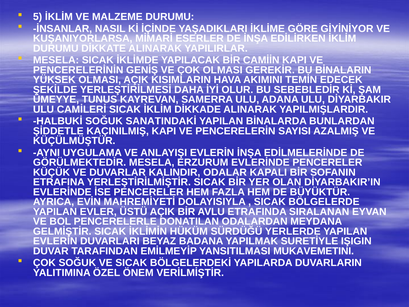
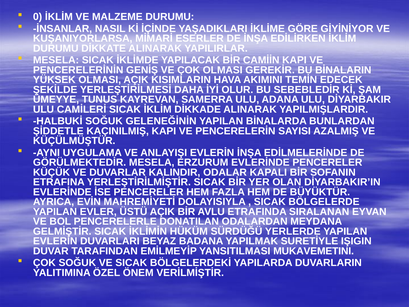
5: 5 -> 0 (38, 17)
SANATINDAKİ: SANATINDAKİ -> GELENEĞİNİN (161, 121)
